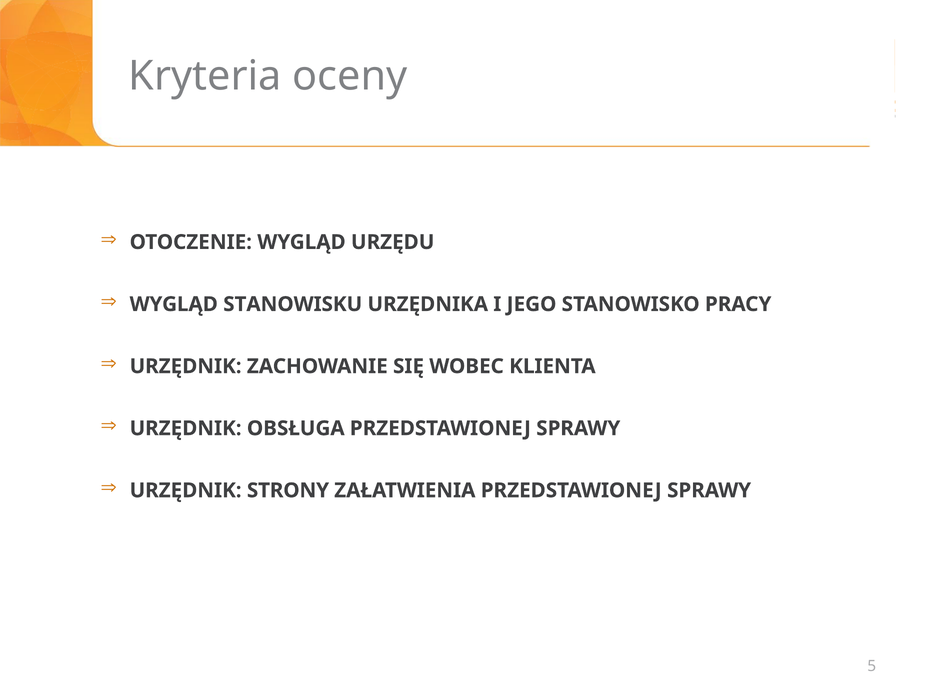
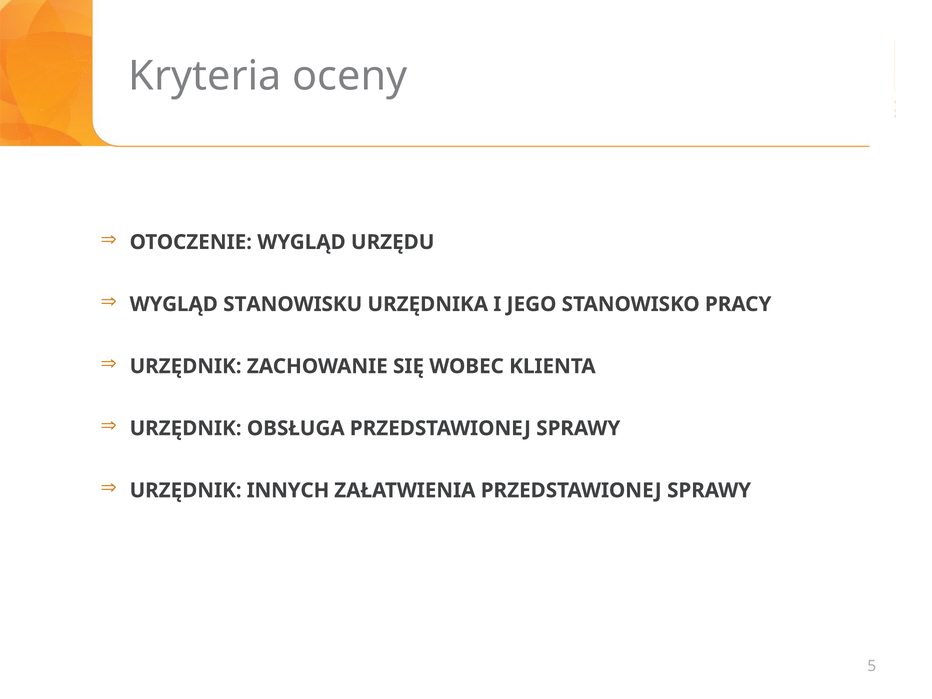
STRONY: STRONY -> INNYCH (288, 490)
